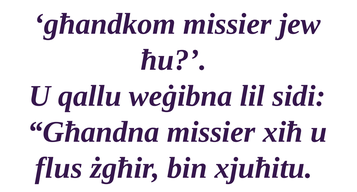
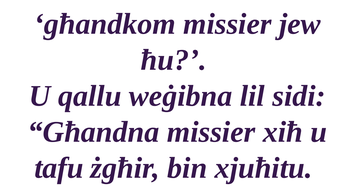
flus: flus -> tafu (59, 168)
